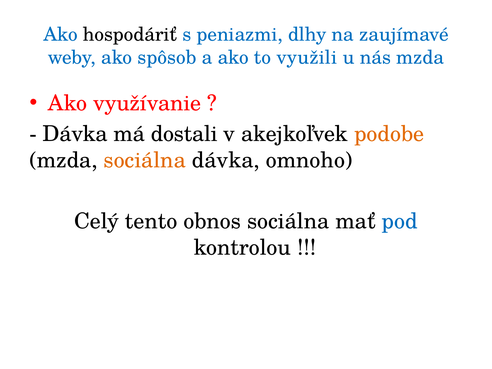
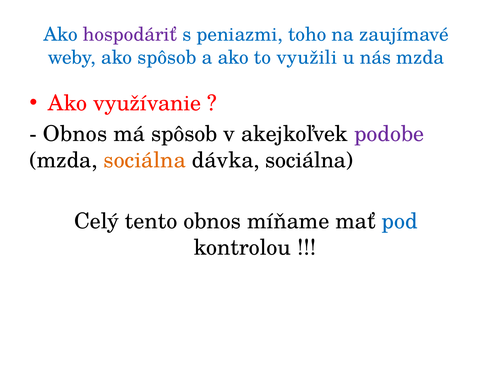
hospodáriť colour: black -> purple (130, 35)
dlhy: dlhy -> toho (307, 35)
Dávka: Dávka -> Obnos (75, 134)
má dostali: dostali -> spôsob (184, 134)
podobe colour: orange -> purple (389, 134)
dávka omnoho: omnoho -> sociálna (309, 160)
obnos sociálna: sociálna -> míňame (288, 221)
